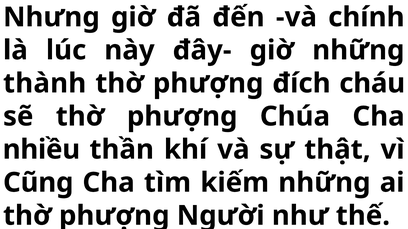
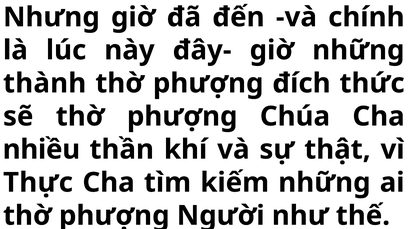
cháu: cháu -> thức (372, 84)
Cũng: Cũng -> Thực (38, 183)
